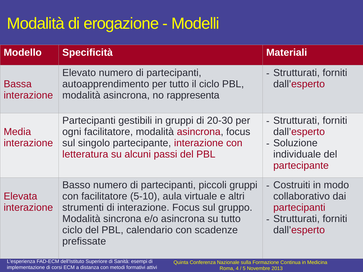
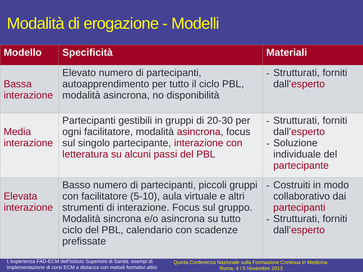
rappresenta: rappresenta -> disponibilità (193, 95)
